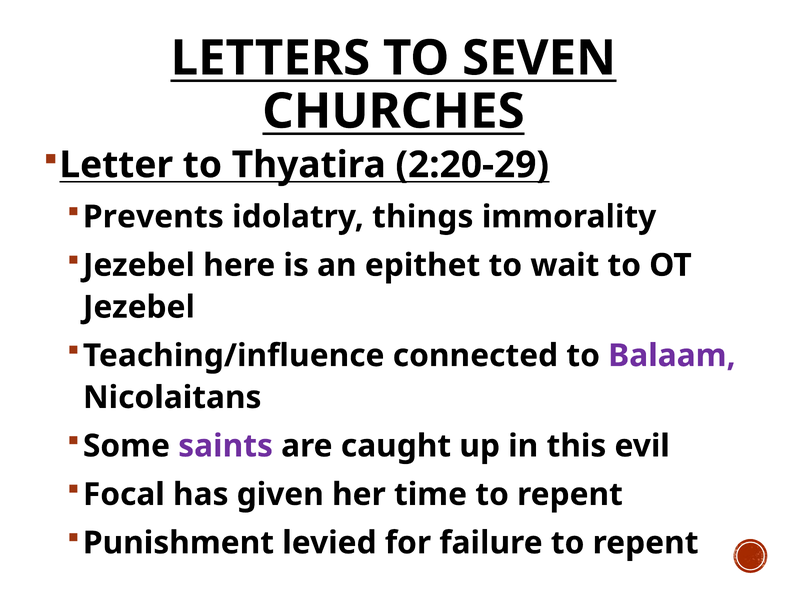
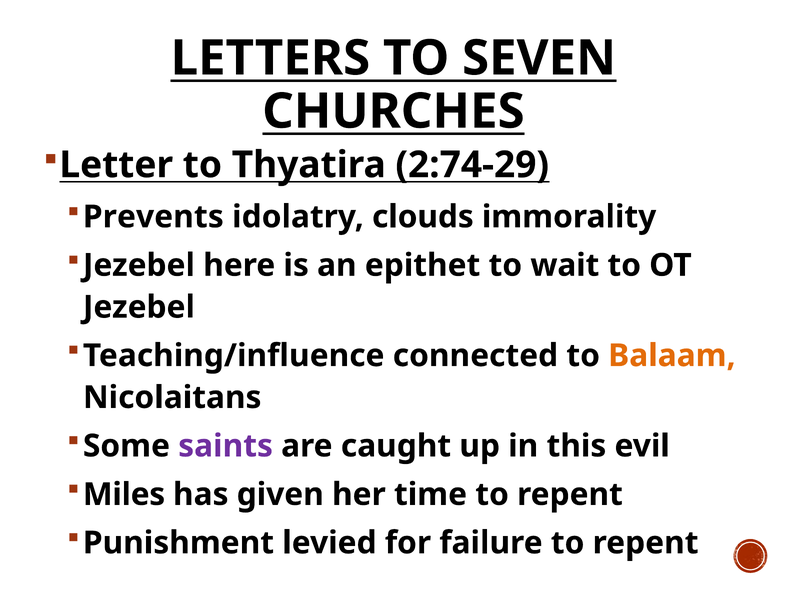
2:20-29: 2:20-29 -> 2:74-29 (472, 165)
things: things -> clouds (423, 217)
Balaam colour: purple -> orange (672, 355)
Focal: Focal -> Miles (124, 494)
